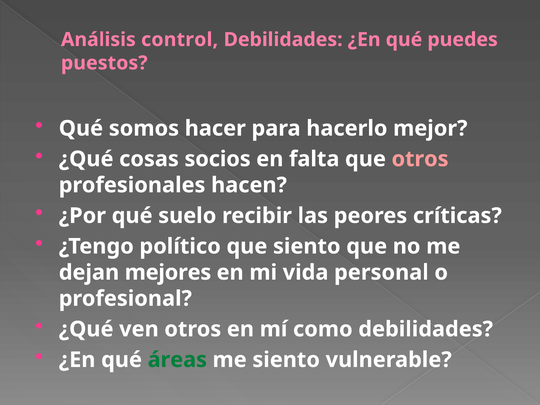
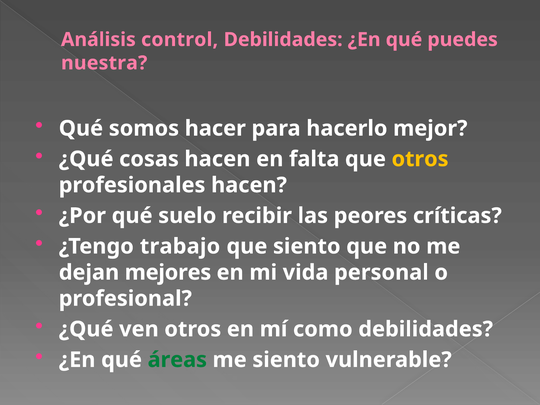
puestos: puestos -> nuestra (104, 63)
cosas socios: socios -> hacen (217, 159)
otros colour: pink -> yellow (420, 159)
político: político -> trabajo (180, 246)
